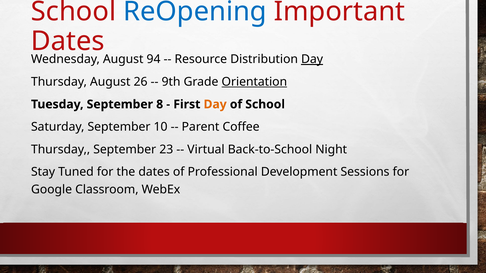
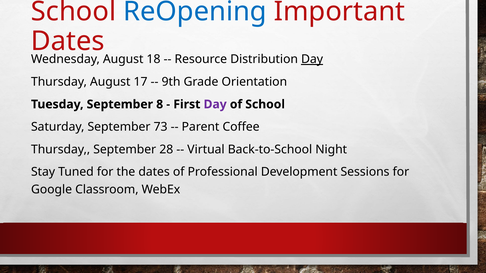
94: 94 -> 18 (153, 59)
26: 26 -> 17 (141, 82)
Orientation underline: present -> none (254, 82)
Day colour: orange -> purple (215, 104)
10: 10 -> 73 (161, 127)
23: 23 -> 28 (166, 150)
